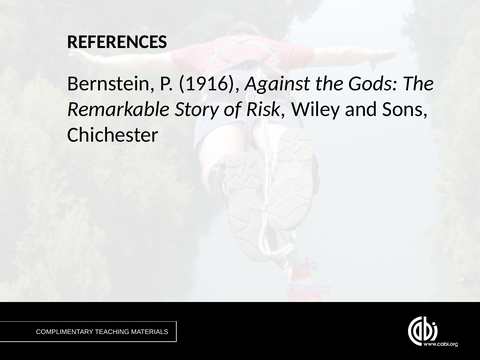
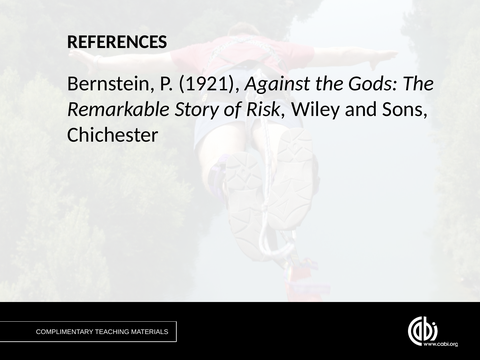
1916: 1916 -> 1921 (209, 83)
